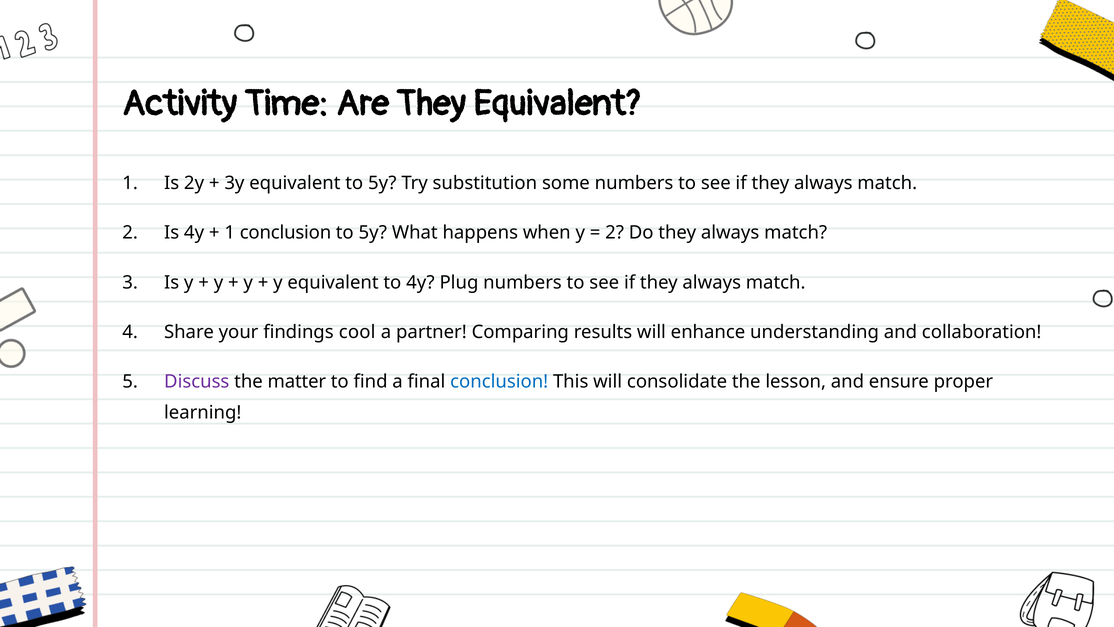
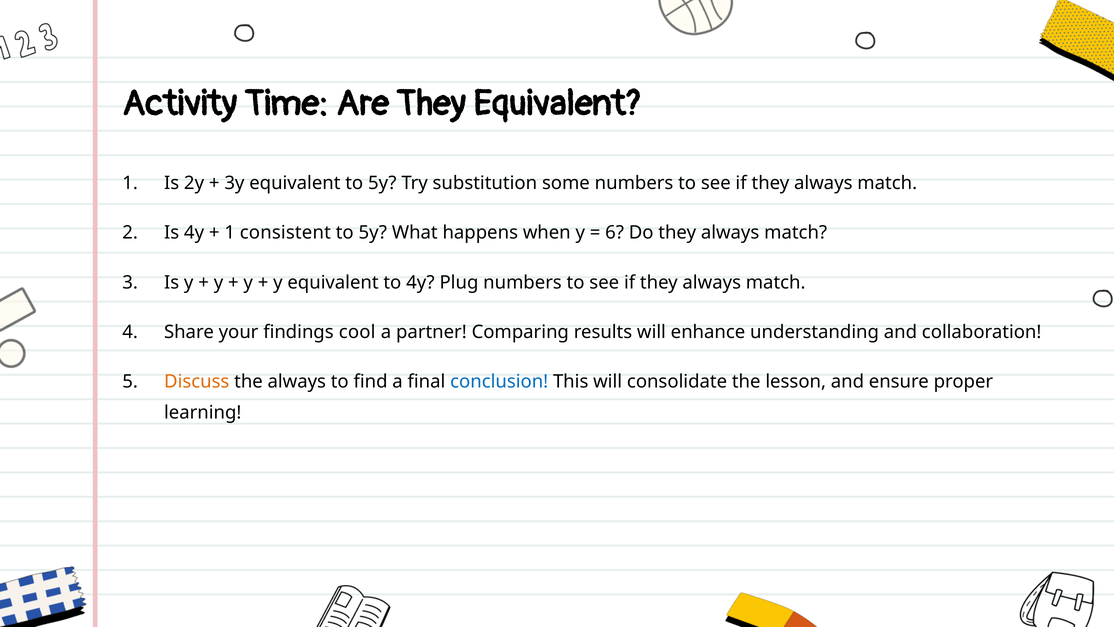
1 conclusion: conclusion -> consistent (285, 233)
2: 2 -> 6 (615, 233)
Discuss colour: purple -> orange (197, 381)
the matter: matter -> always (297, 381)
